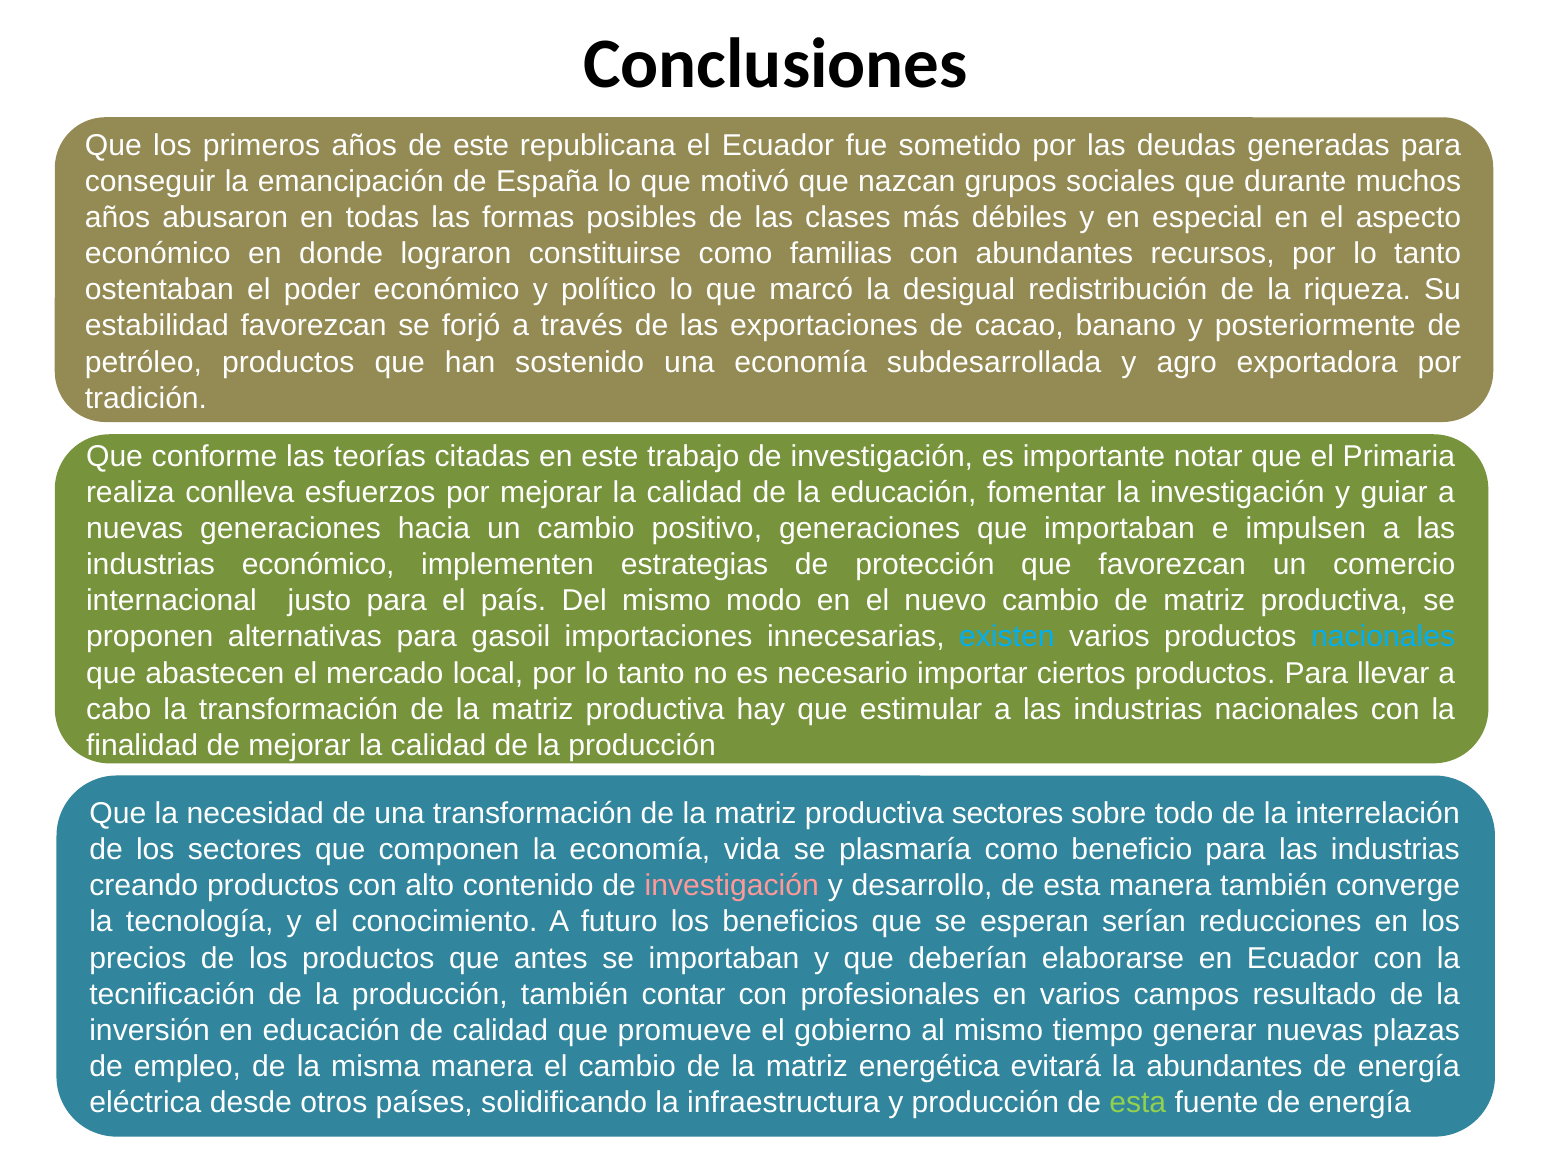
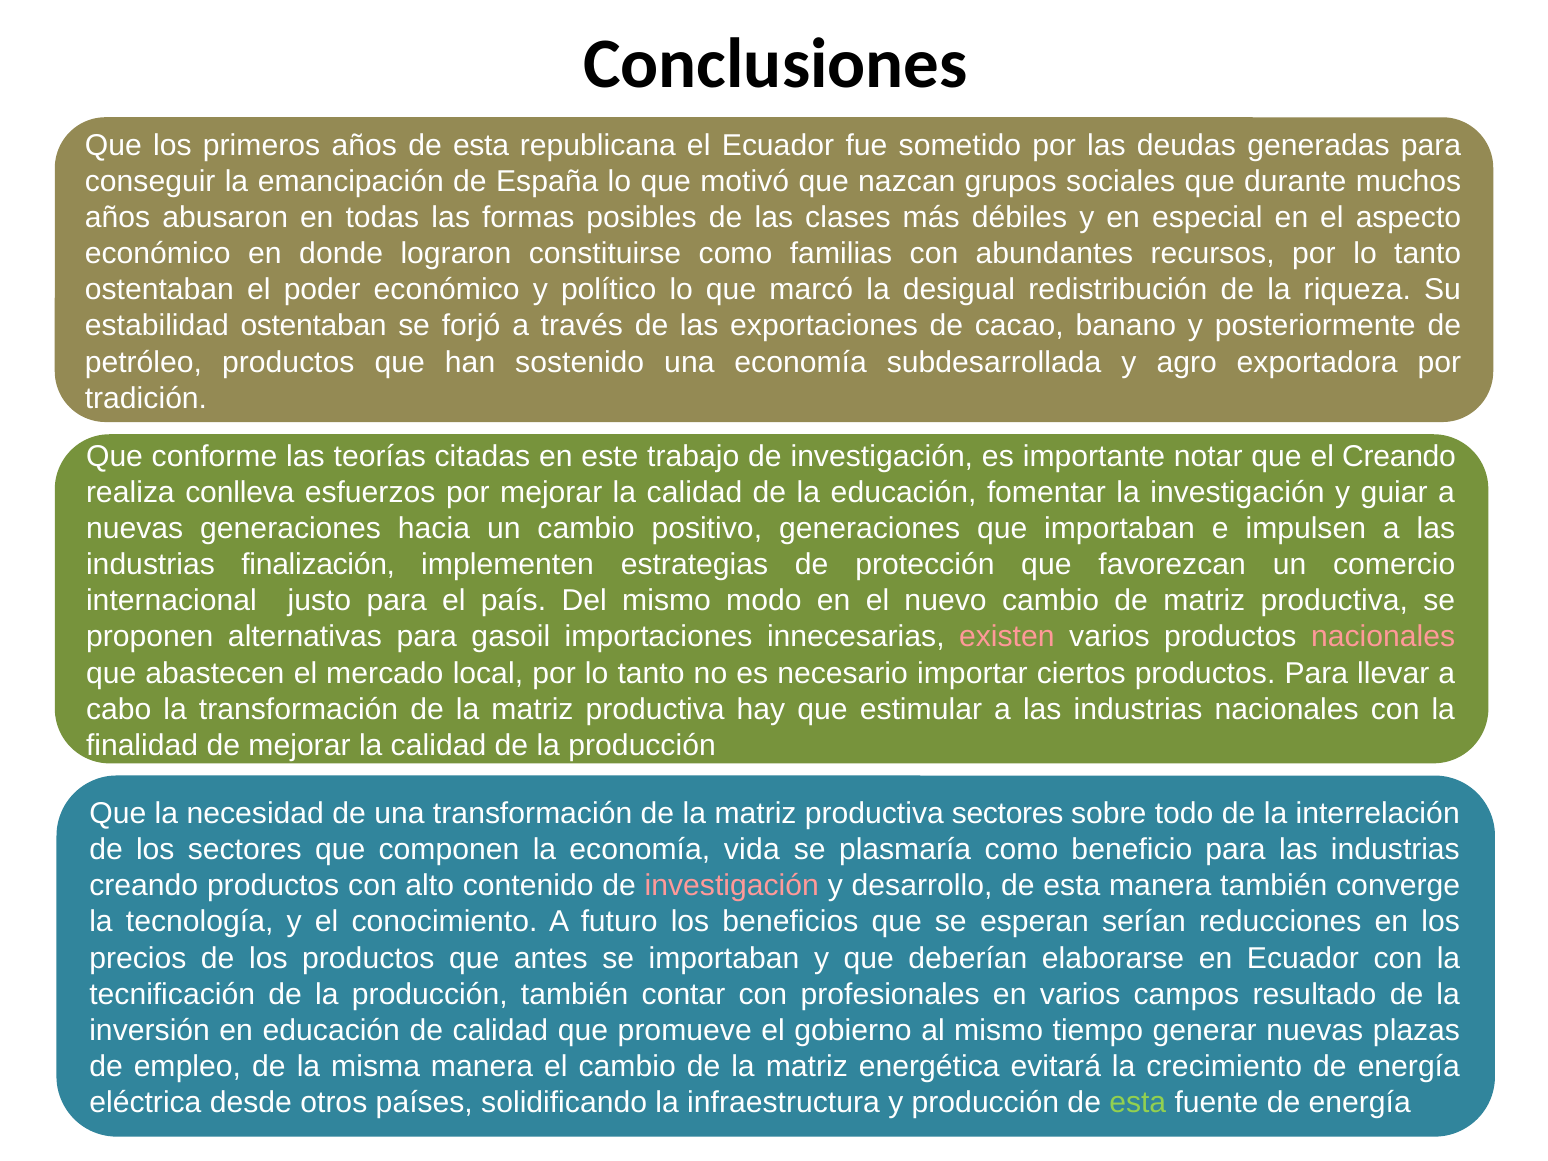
años de este: este -> esta (481, 145)
estabilidad favorezcan: favorezcan -> ostentaban (314, 326)
el Primaria: Primaria -> Creando (1399, 456)
industrias económico: económico -> finalización (318, 565)
existen colour: light blue -> pink (1007, 637)
nacionales colour: light blue -> pink (1383, 637)
la abundantes: abundantes -> crecimiento (1224, 1067)
